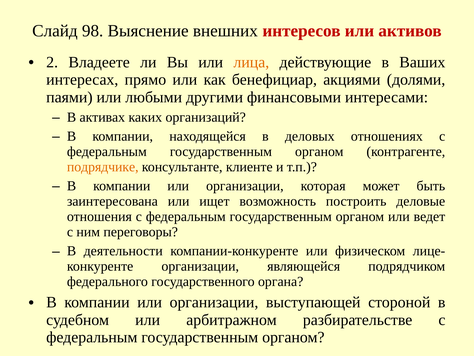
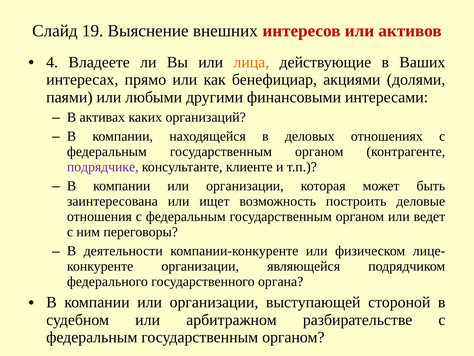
98: 98 -> 19 (93, 31)
2: 2 -> 4 (52, 62)
подрядчике colour: orange -> purple (103, 167)
